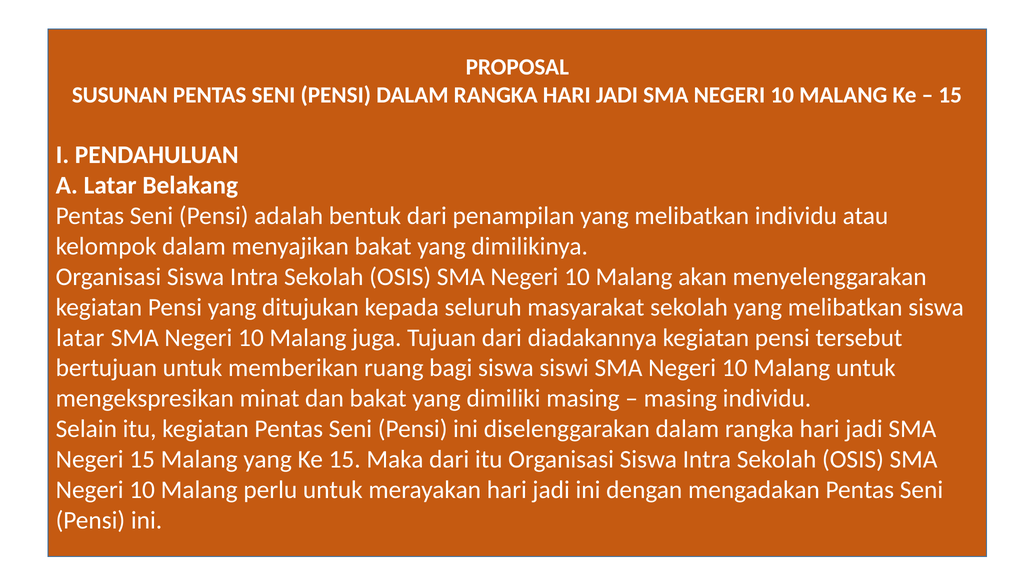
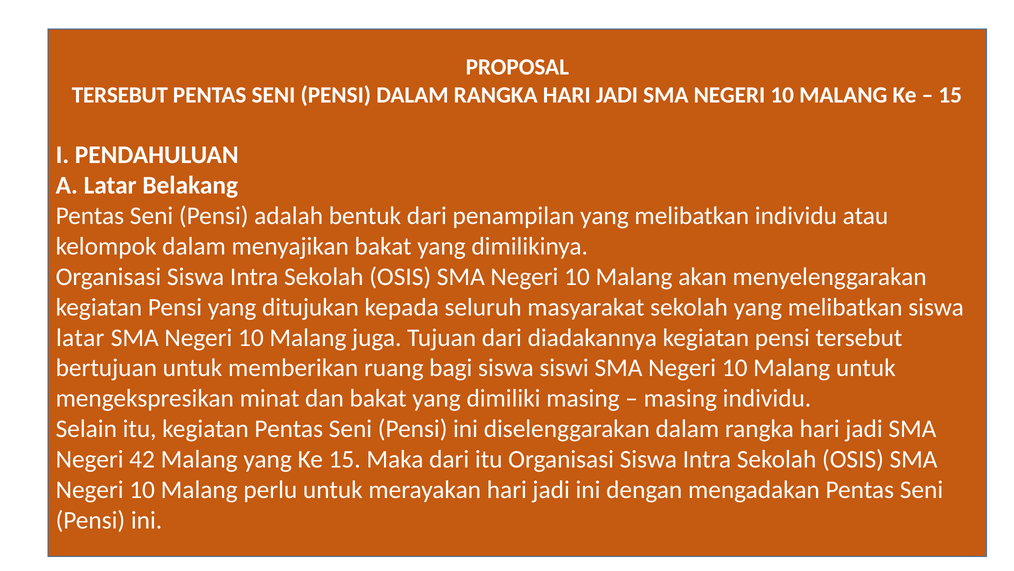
SUSUNAN: SUSUNAN -> TERSEBUT (120, 95)
Negeri 15: 15 -> 42 (142, 459)
